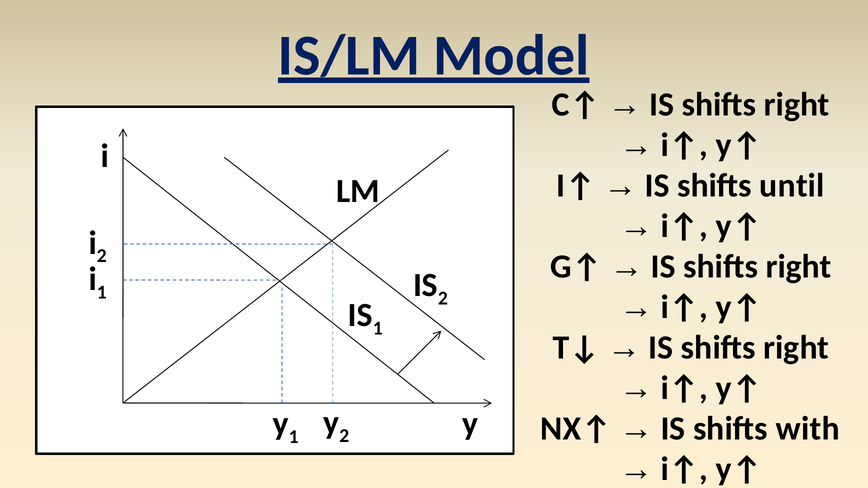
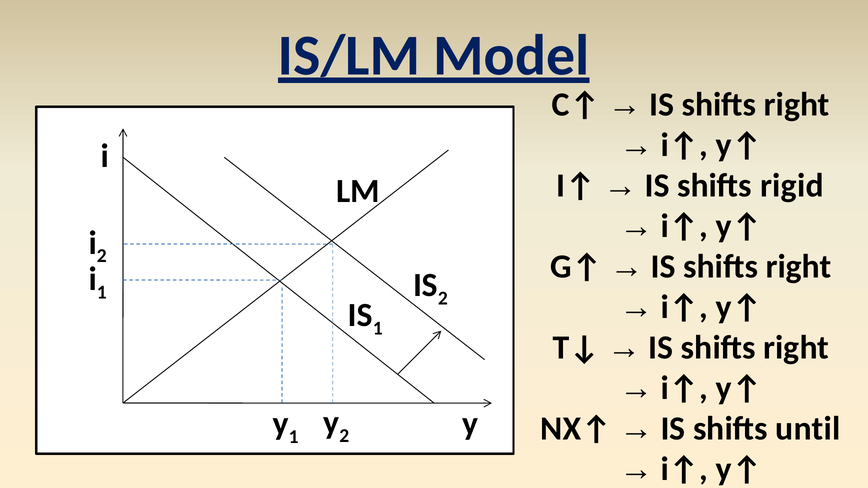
until: until -> rigid (792, 186)
with: with -> until (808, 429)
